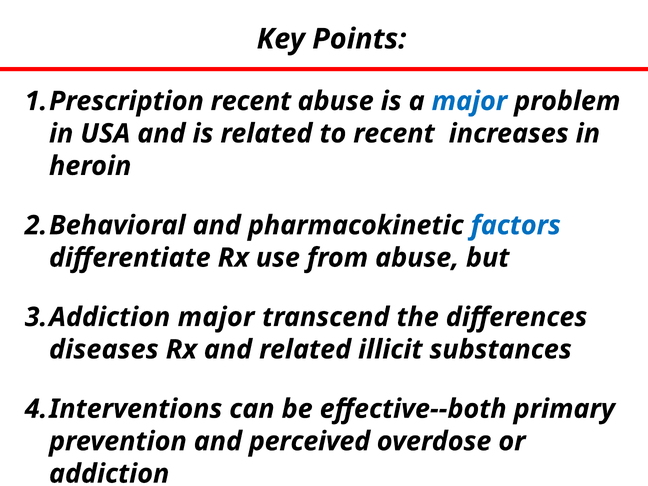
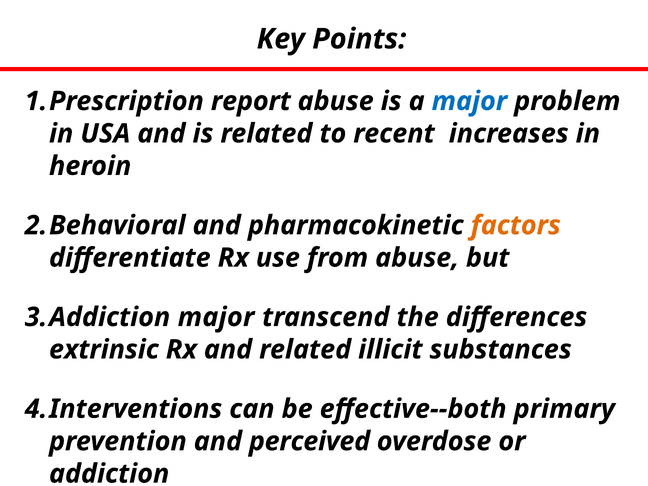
recent: recent -> report (251, 101)
factors colour: blue -> orange (516, 225)
diseases: diseases -> extrinsic (104, 350)
